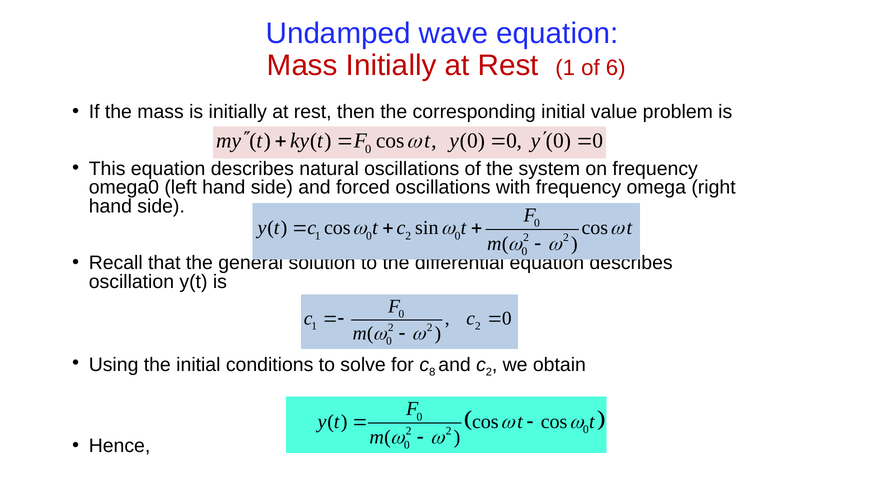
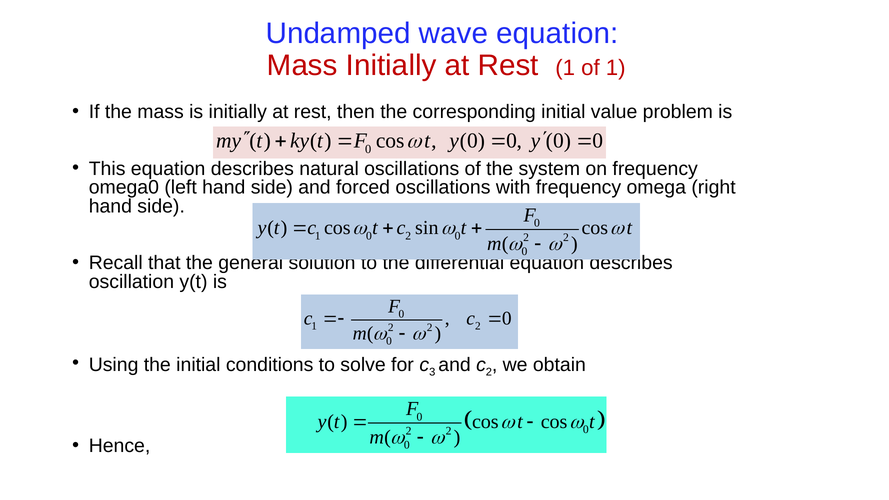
of 6: 6 -> 1 (616, 68)
8: 8 -> 3 (432, 372)
